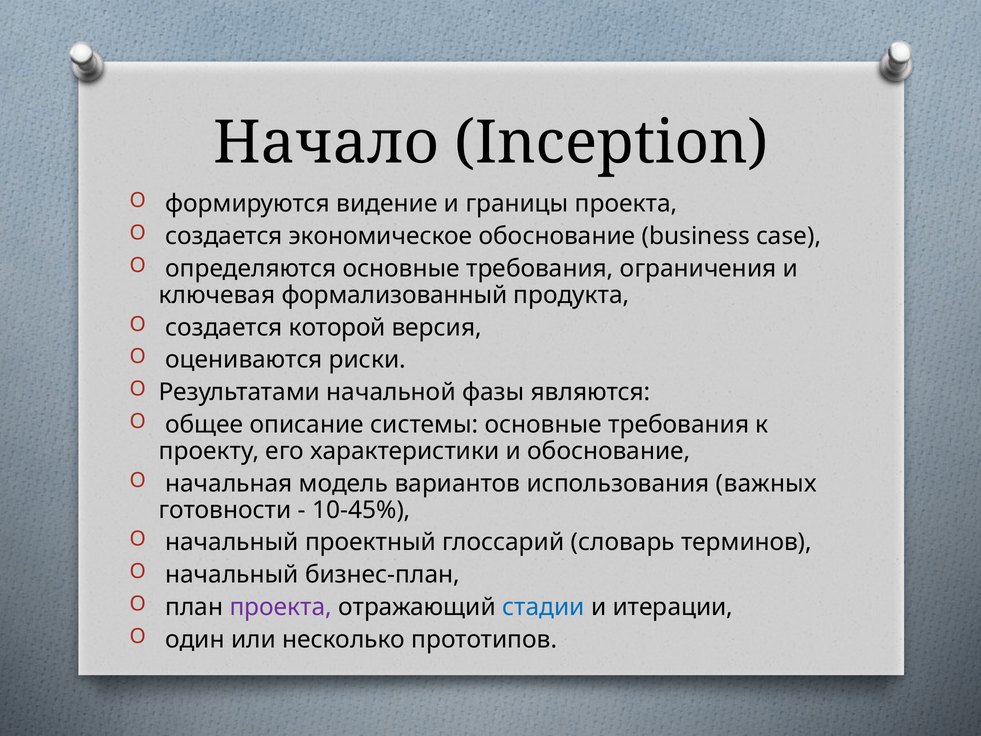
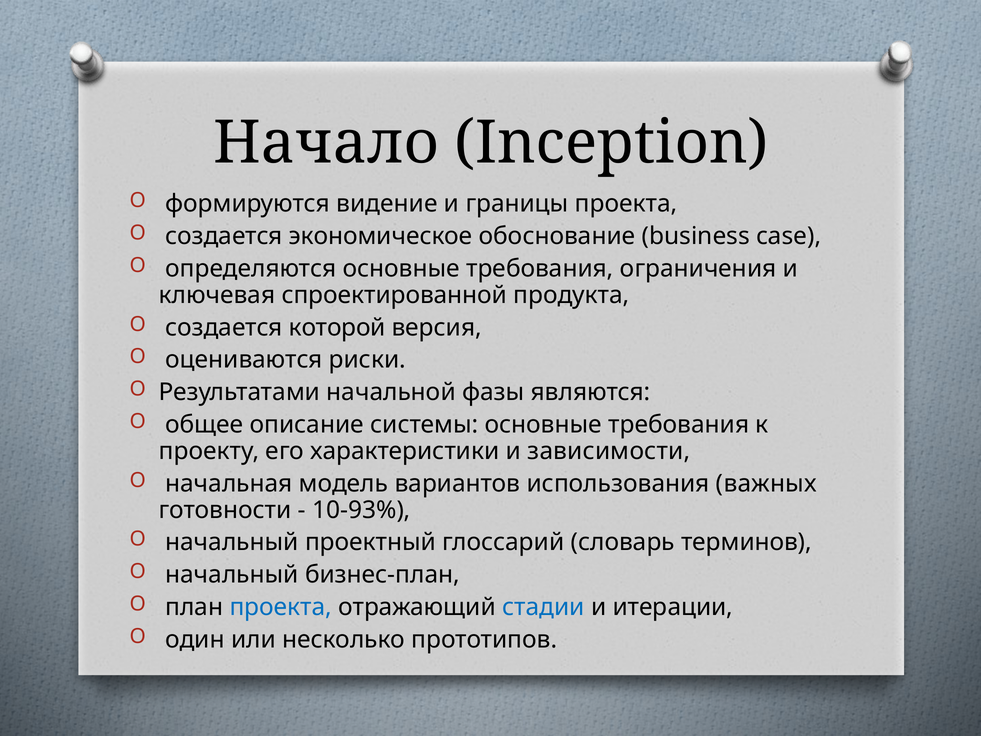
формализованный: формализованный -> спроектированной (394, 295)
и обоснование: обоснование -> зависимости (609, 451)
10-45%: 10-45% -> 10-93% (361, 510)
проекта colour: purple -> blue (281, 607)
